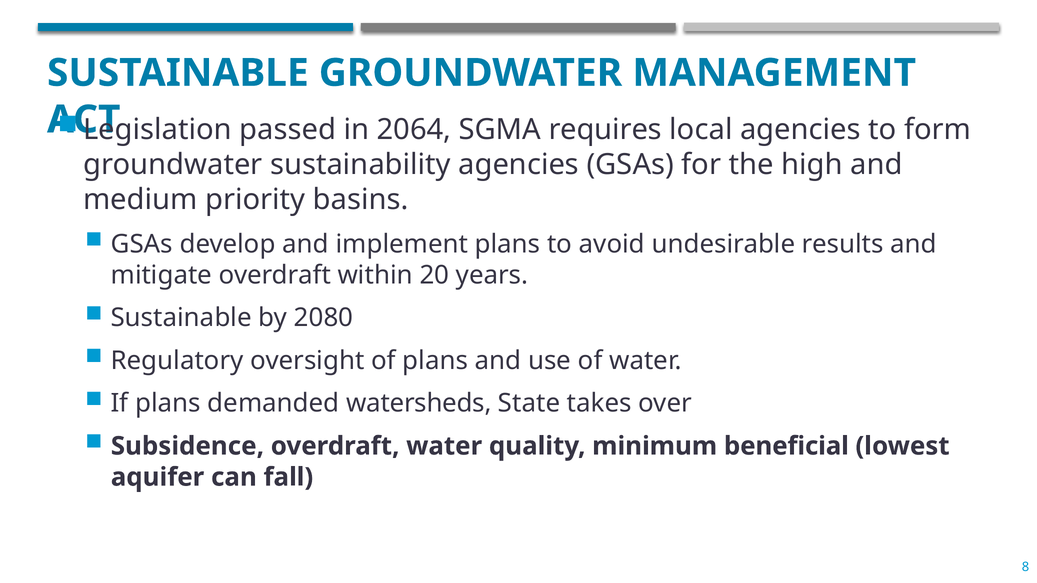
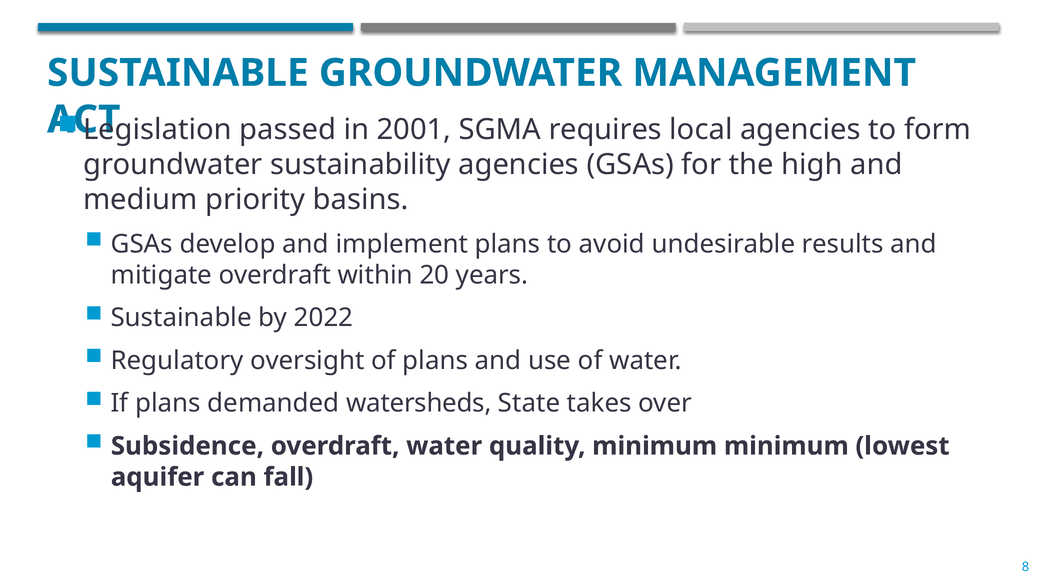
2064: 2064 -> 2001 (414, 130)
2080: 2080 -> 2022 (324, 318)
minimum beneficial: beneficial -> minimum (786, 446)
